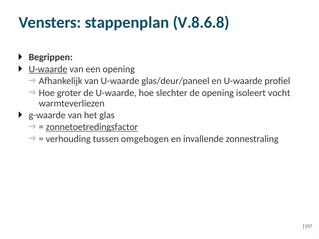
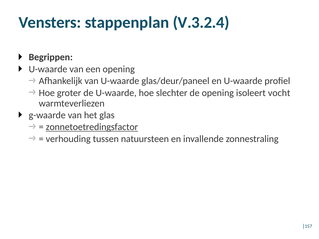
V.8.6.8: V.8.6.8 -> V.3.2.4 (201, 23)
U-waarde underline: present -> none (48, 69)
omgebogen: omgebogen -> natuursteen (145, 139)
